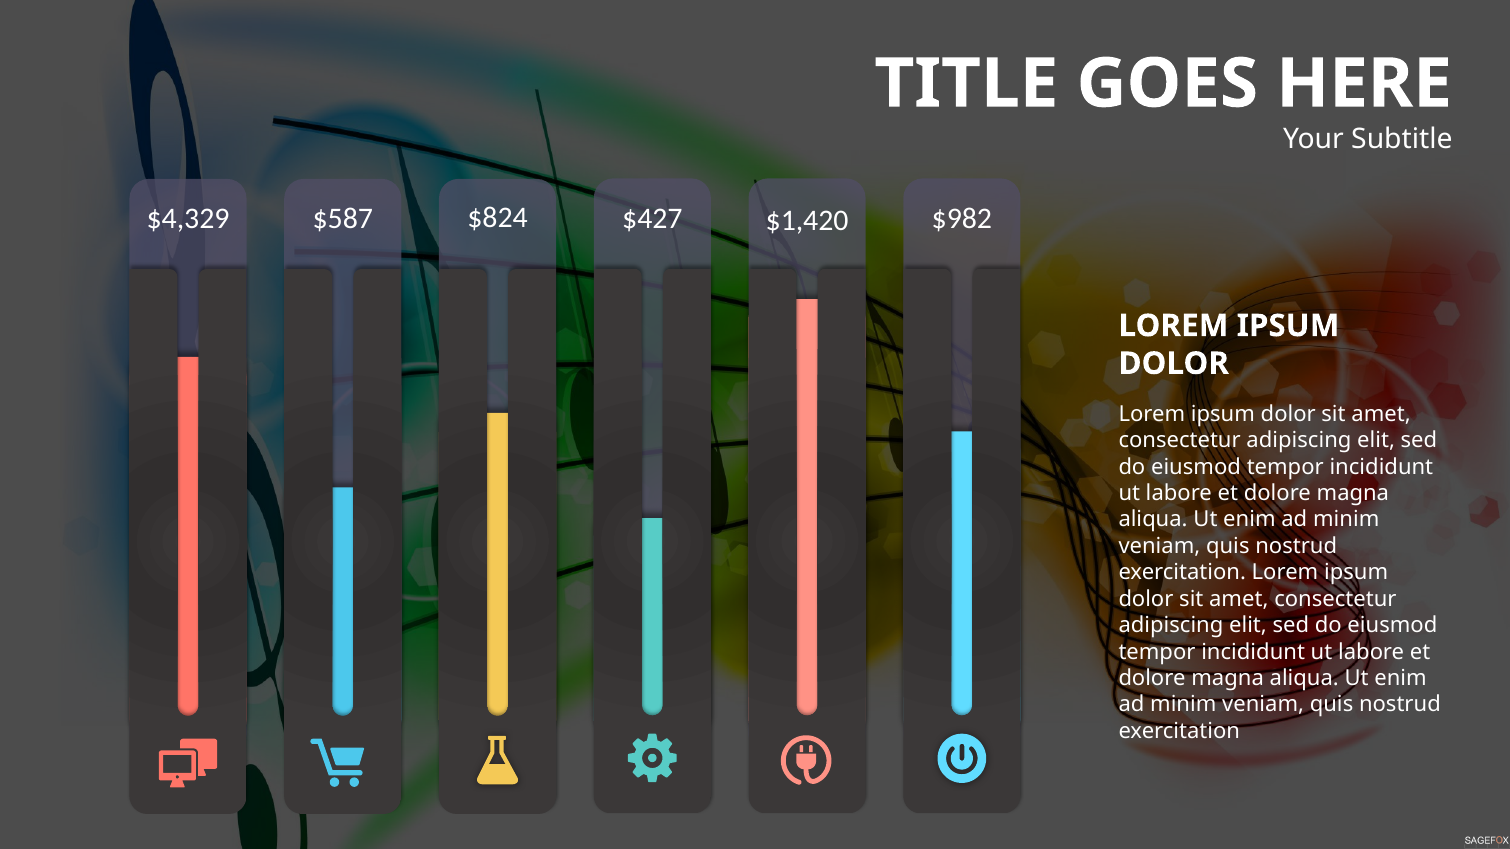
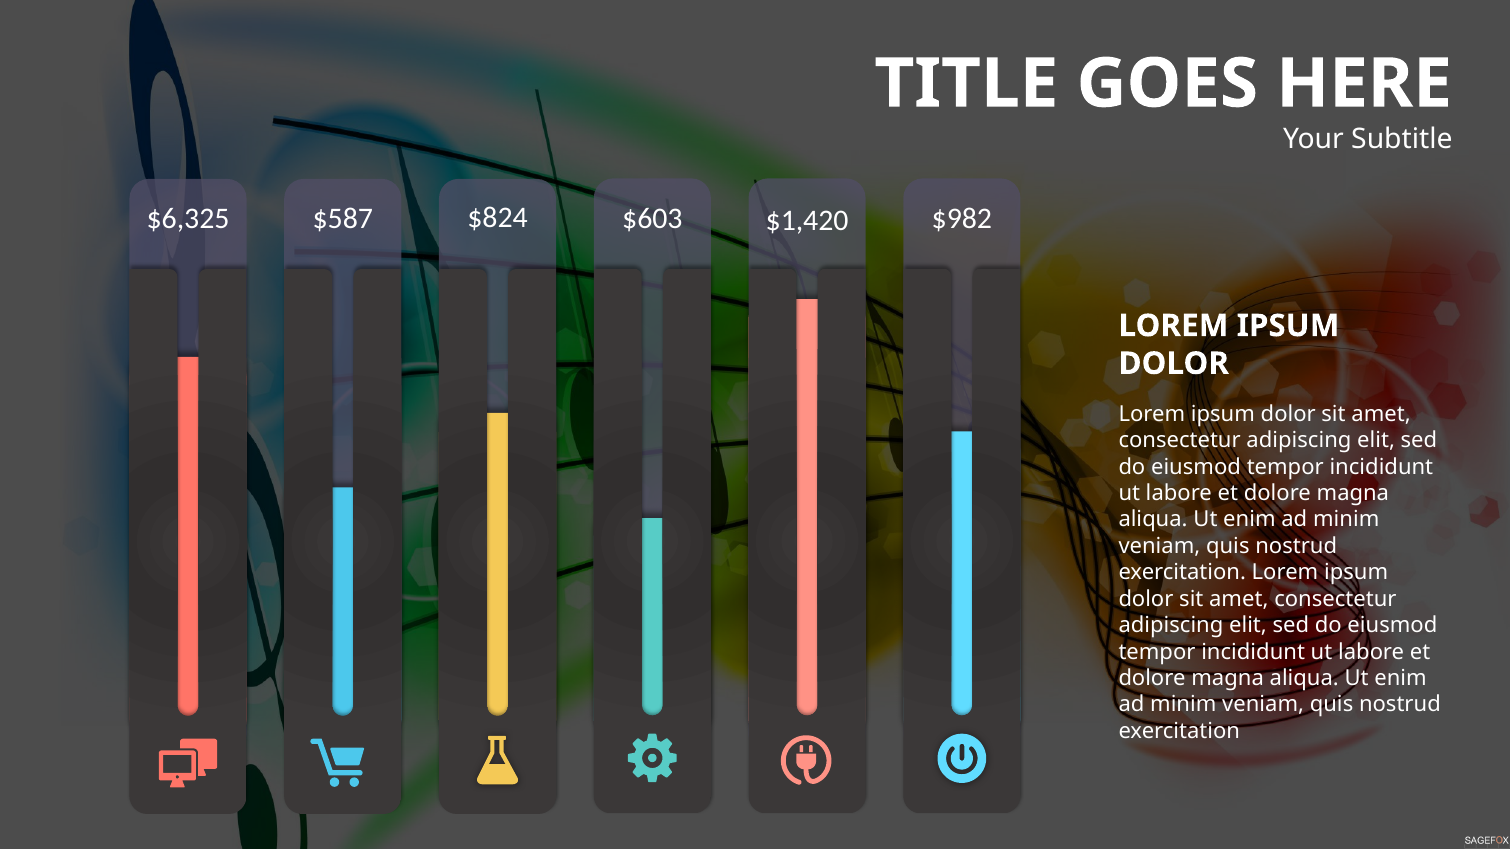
$4,329: $4,329 -> $6,325 (188, 219)
$427: $427 -> $603 (652, 219)
